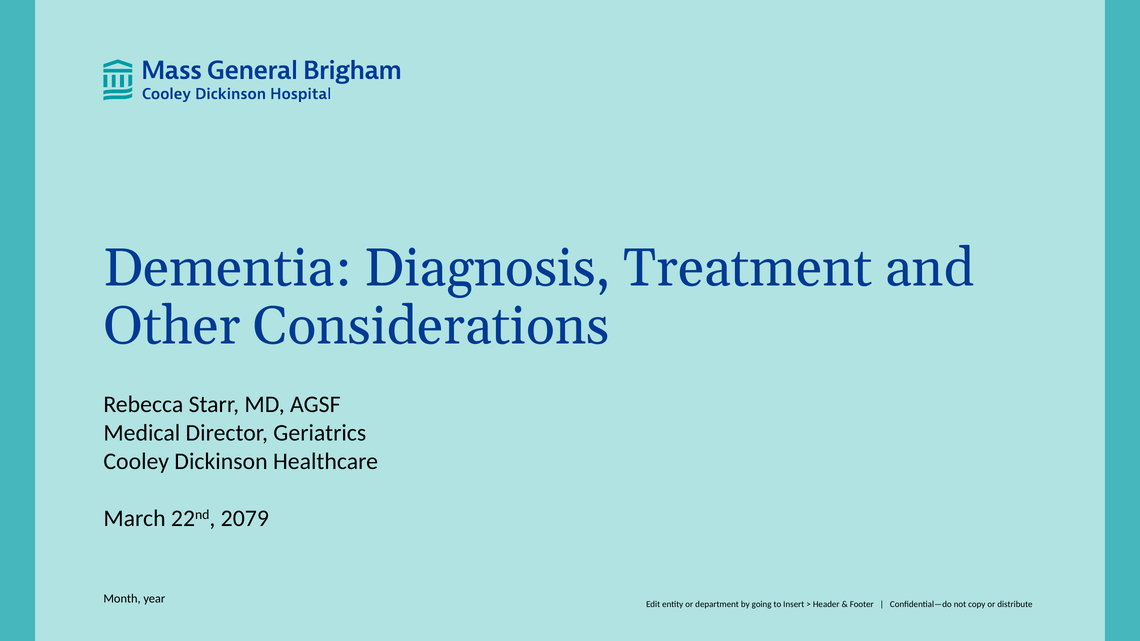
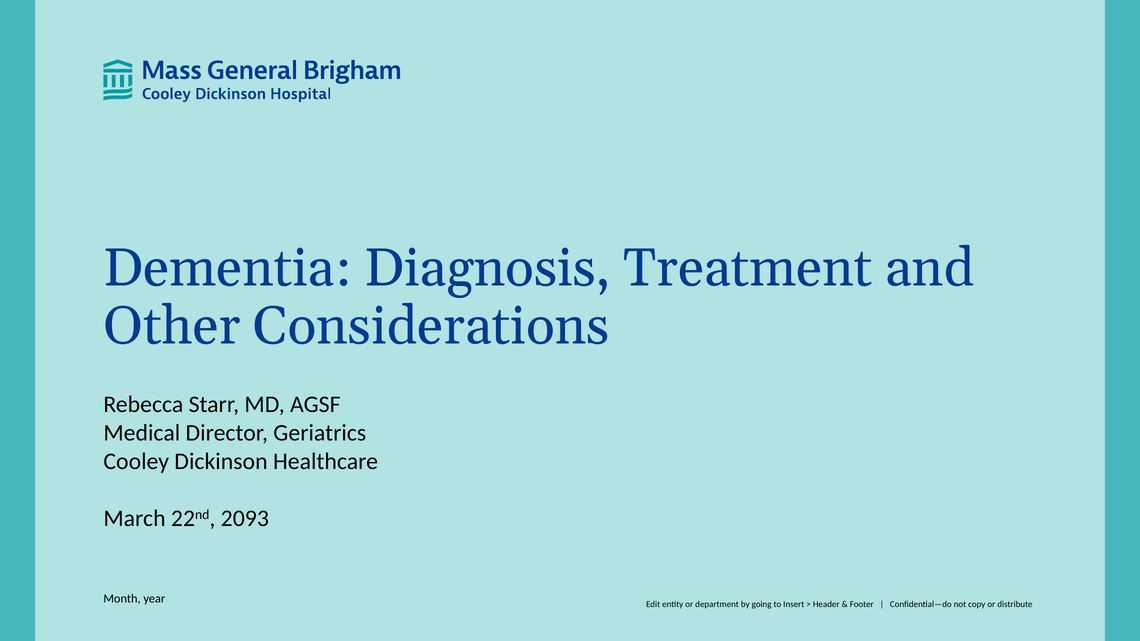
2079: 2079 -> 2093 (245, 519)
